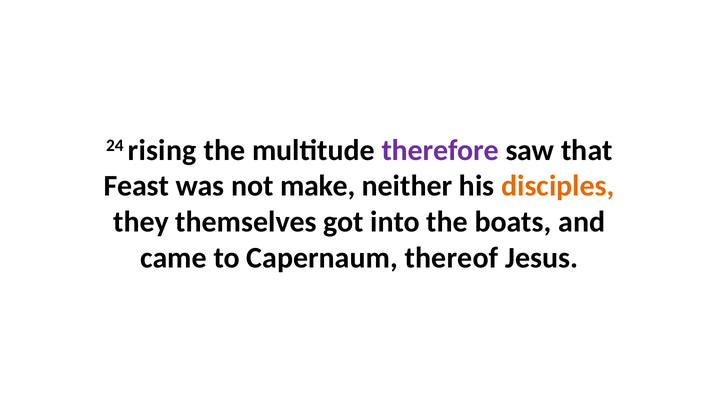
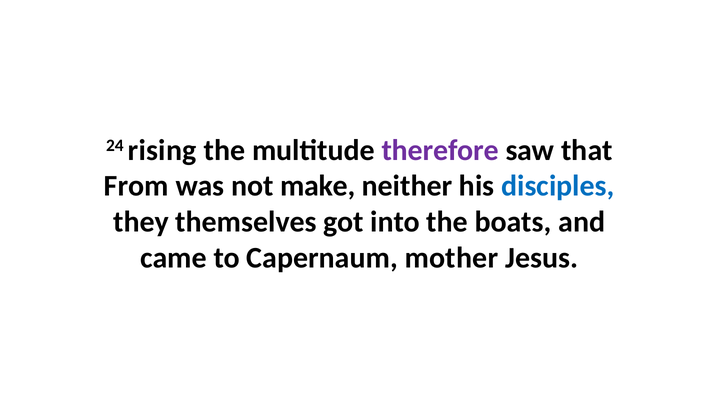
Feast: Feast -> From (136, 186)
disciples colour: orange -> blue (558, 186)
thereof: thereof -> mother (451, 258)
